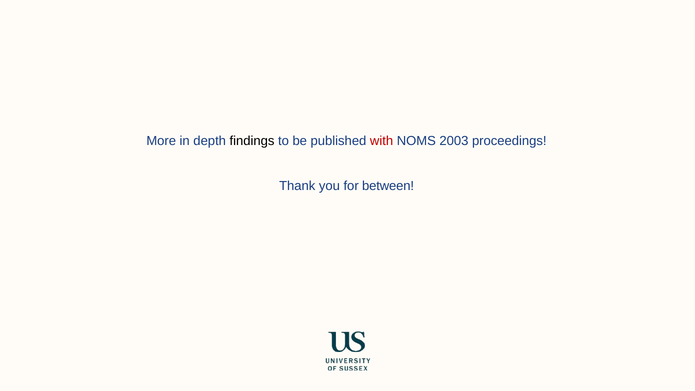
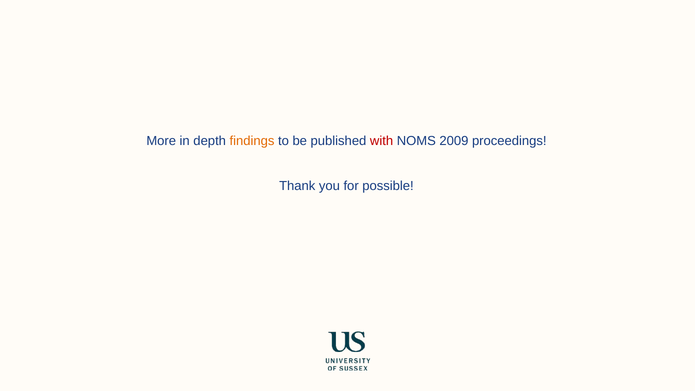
findings colour: black -> orange (252, 141)
2003: 2003 -> 2009 (454, 141)
between: between -> possible (388, 186)
